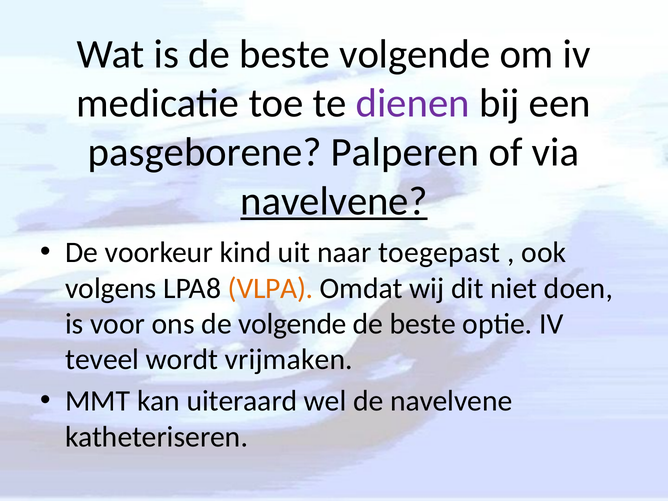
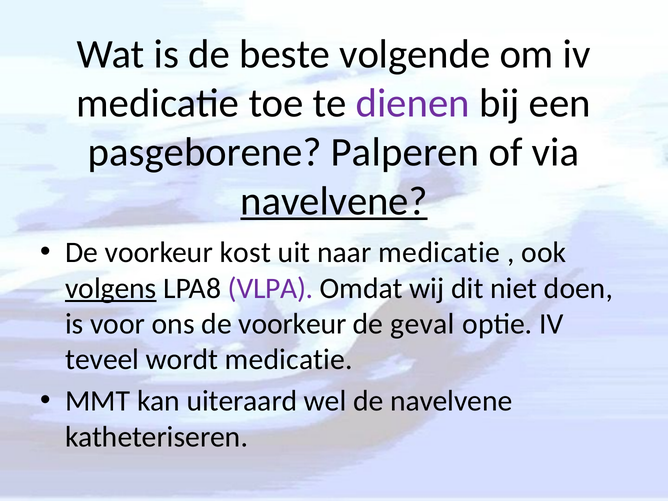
kind: kind -> kost (245, 253)
naar toegepast: toegepast -> medicatie (439, 253)
volgens underline: none -> present (111, 288)
VLPA colour: orange -> purple (271, 288)
ons de volgende: volgende -> voorkeur (292, 324)
beste: beste -> geval (423, 324)
wordt vrijmaken: vrijmaken -> medicatie (289, 360)
